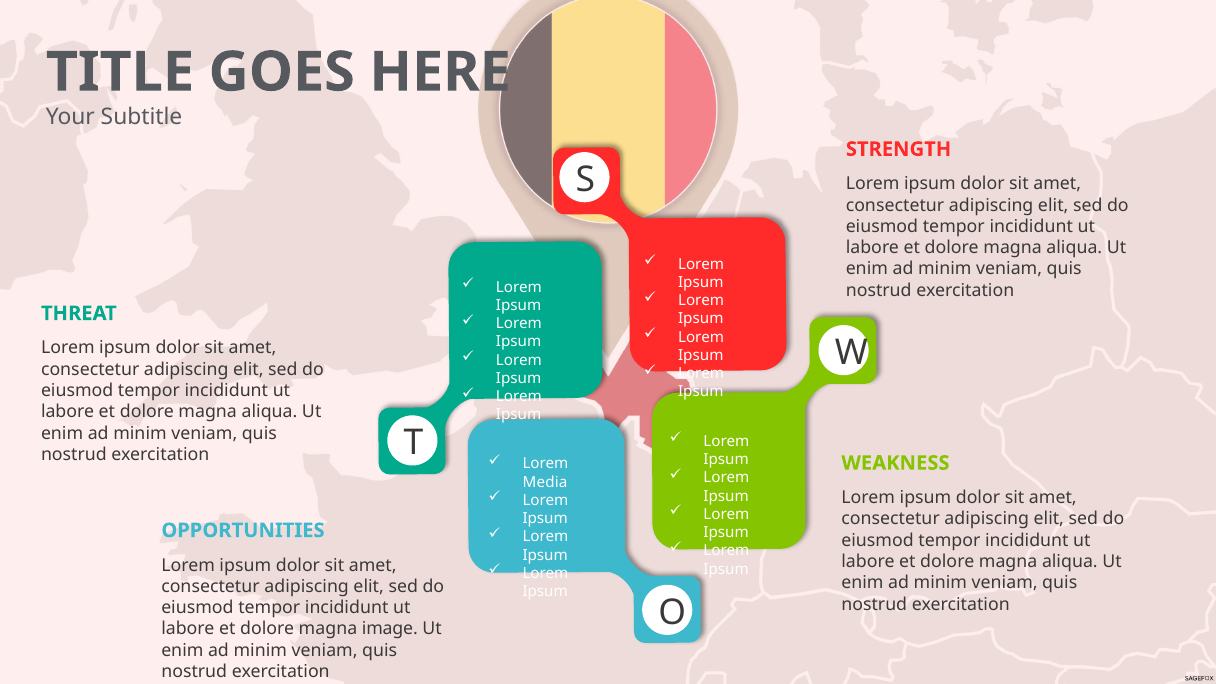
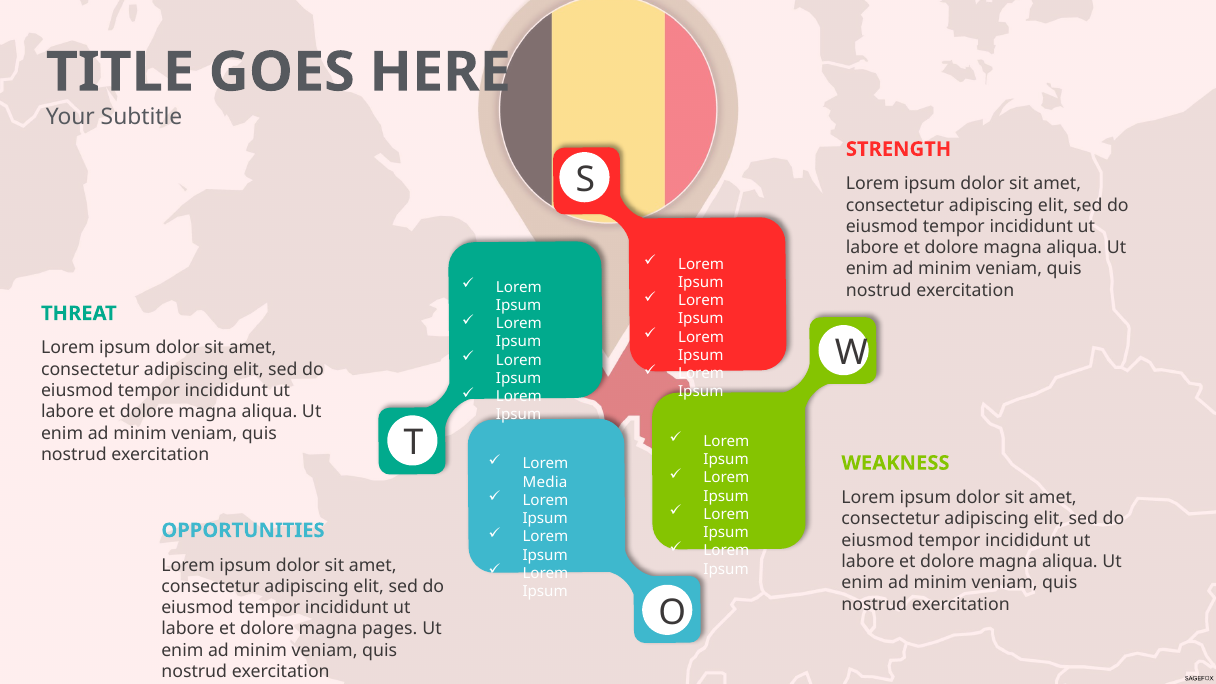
image: image -> pages (390, 629)
